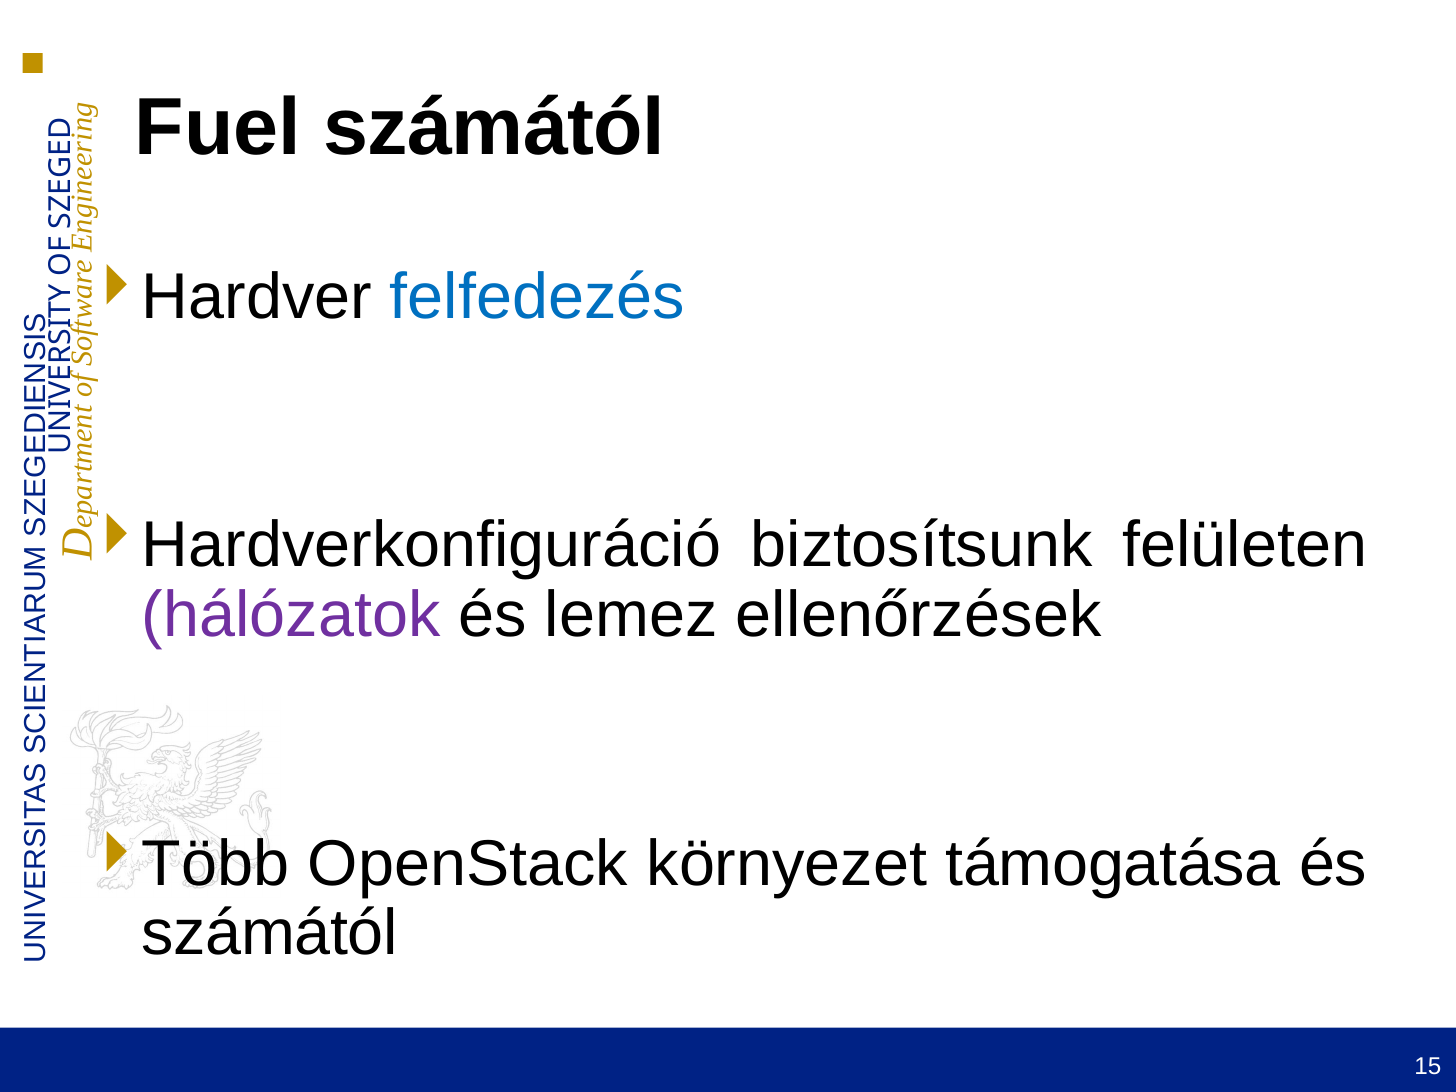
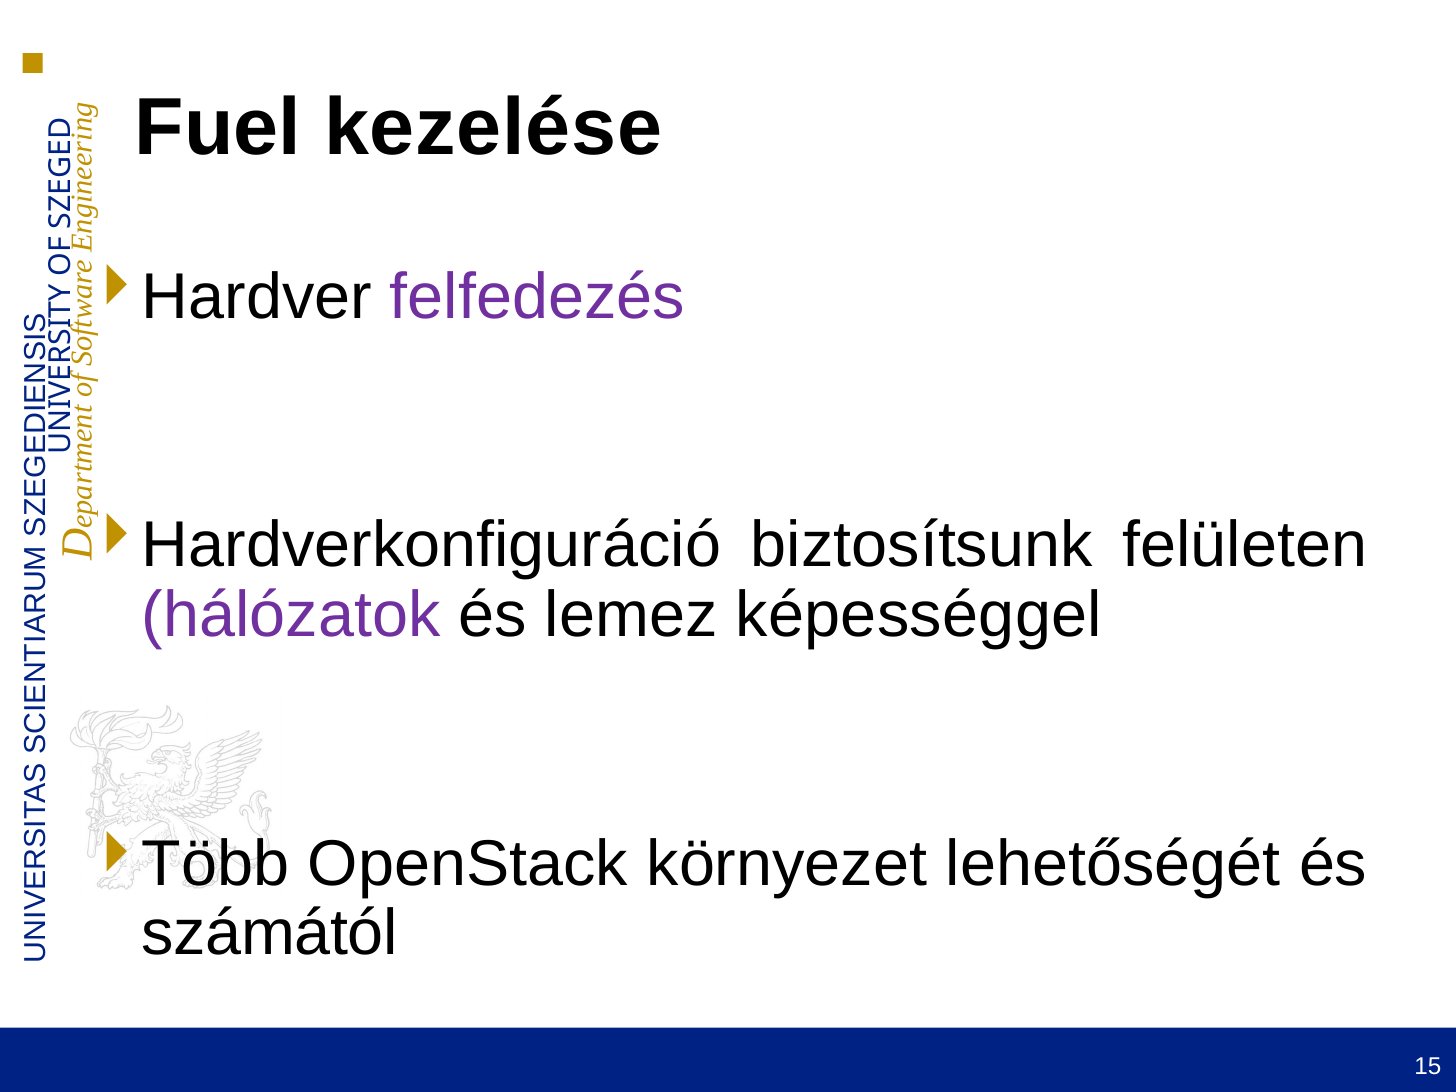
Fuel számától: számától -> kezelése (493, 127)
felfedezés colour: blue -> purple (538, 297)
ellenőrzések: ellenőrzések -> képességgel (919, 615)
támogatása: támogatása -> lehetőségét (1113, 864)
